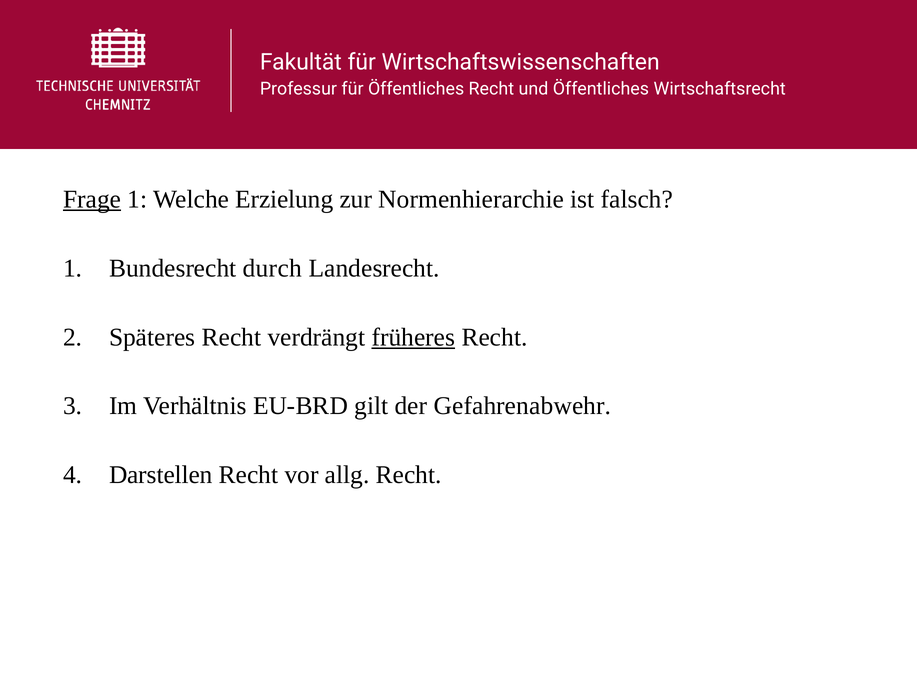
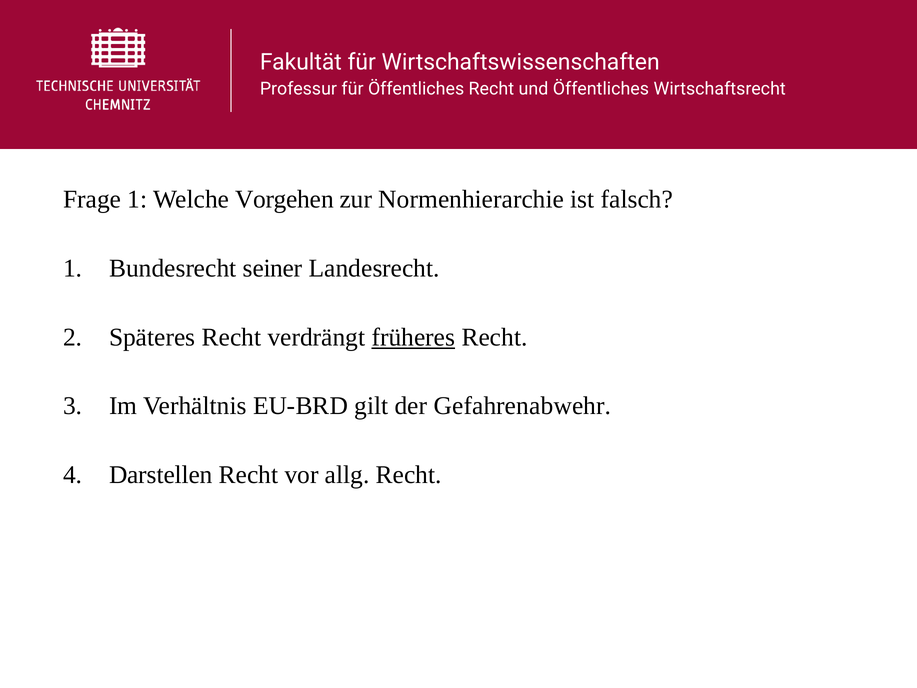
Frage underline: present -> none (92, 199)
Erzielung: Erzielung -> Vorgehen (284, 199)
durch: durch -> seiner (273, 268)
